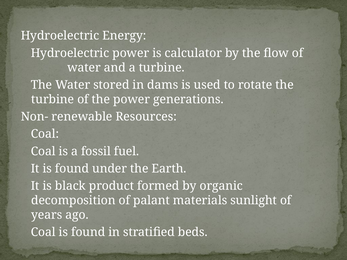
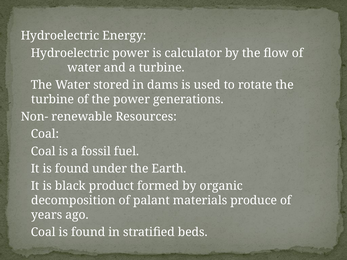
sunlight: sunlight -> produce (254, 201)
